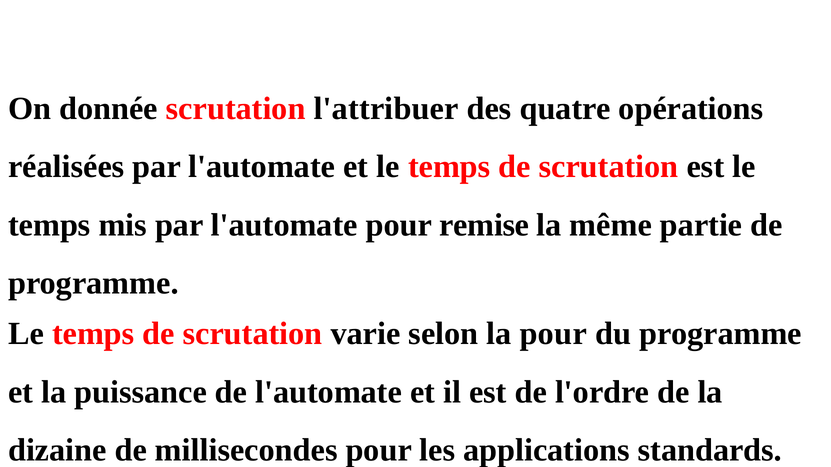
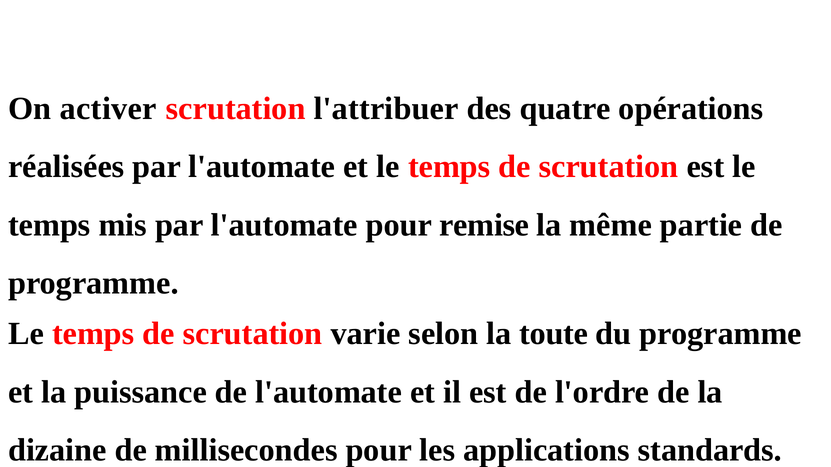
donnée: donnée -> activer (108, 109)
la pour: pour -> toute (554, 334)
